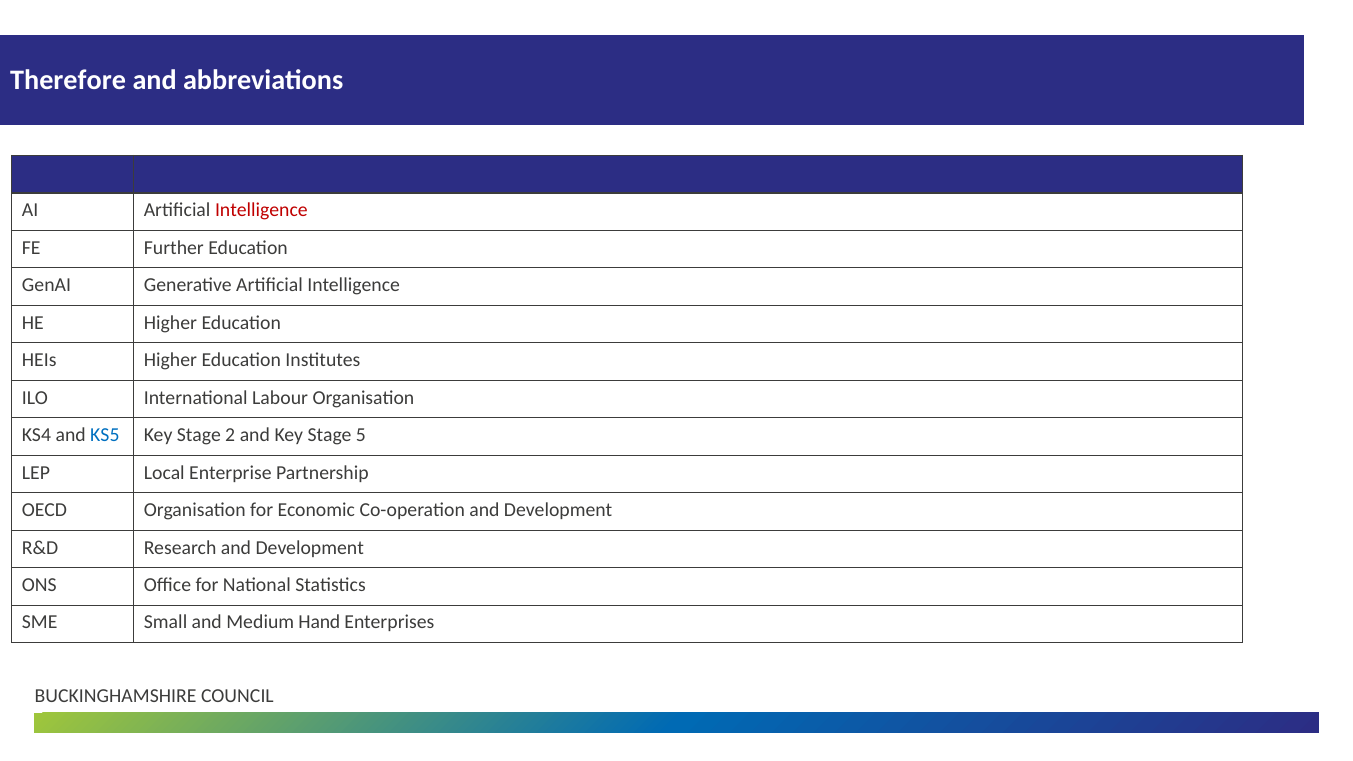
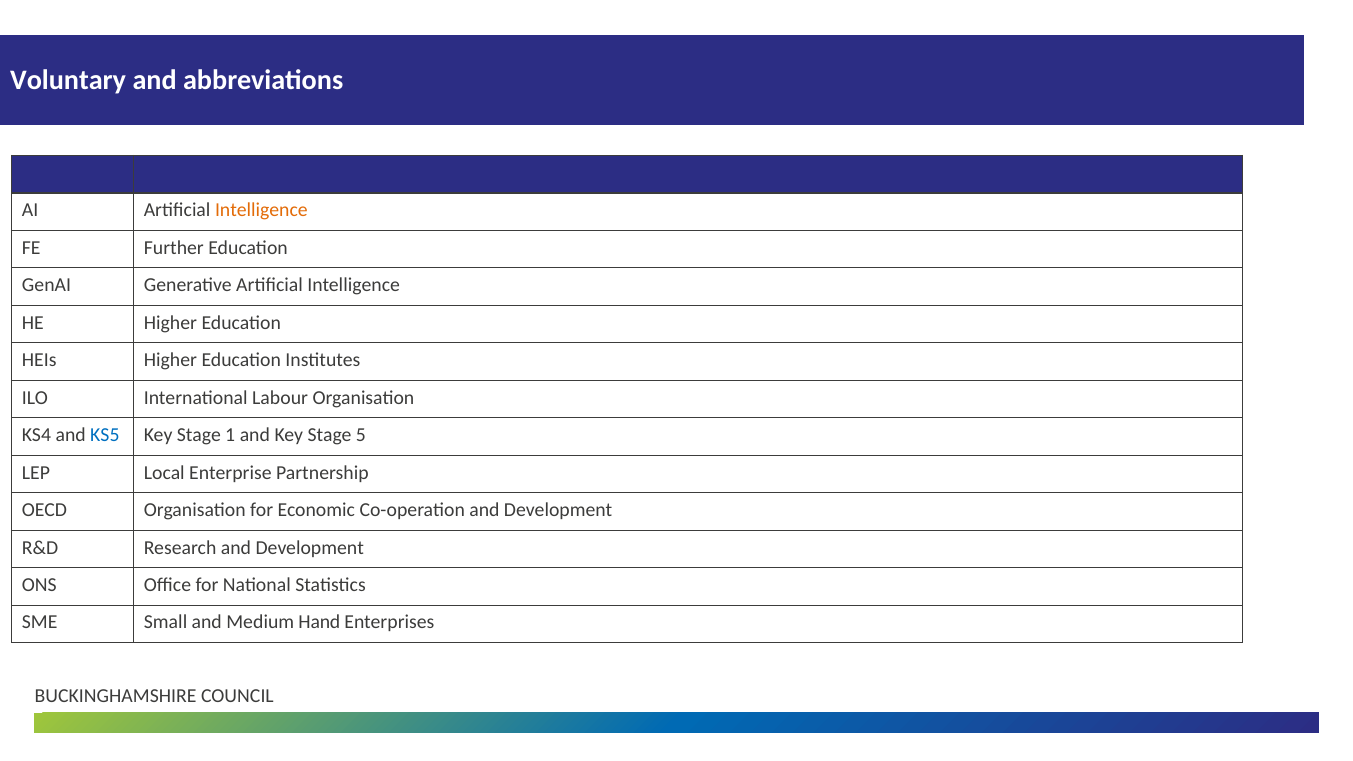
Therefore: Therefore -> Voluntary (68, 80)
Intelligence colour: red -> orange (261, 210)
2: 2 -> 1 (230, 435)
